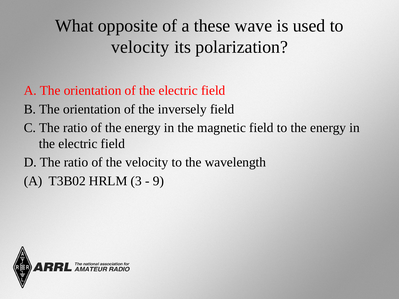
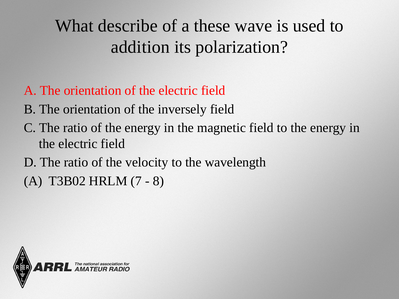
opposite: opposite -> describe (128, 26)
velocity: velocity -> addition (140, 47)
3: 3 -> 7 (136, 181)
9: 9 -> 8 (158, 181)
